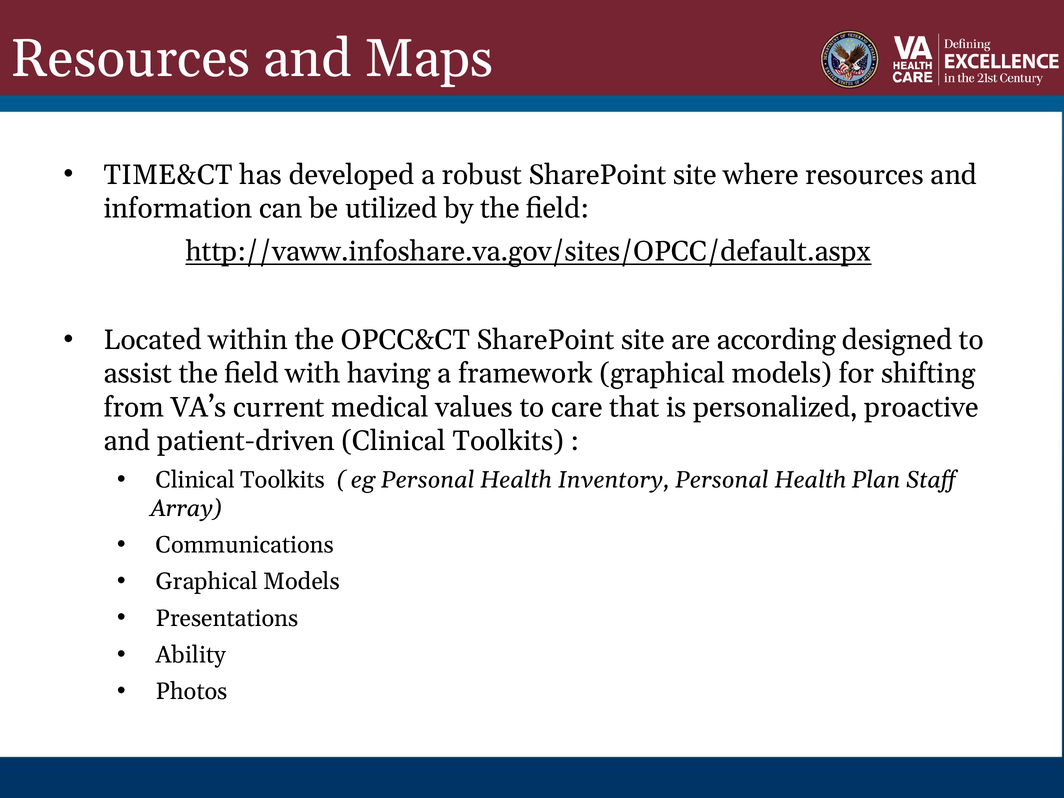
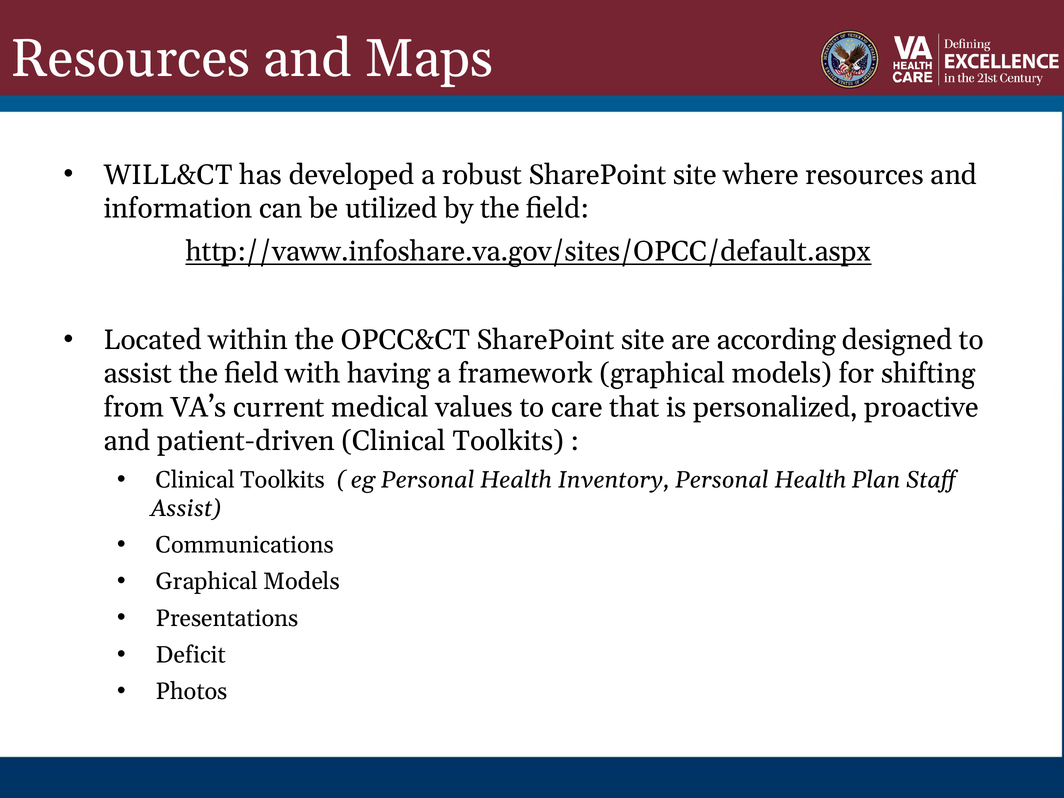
TIME&CT: TIME&CT -> WILL&CT (168, 175)
Array: Array -> Assist (186, 508)
Ability: Ability -> Deficit (191, 655)
